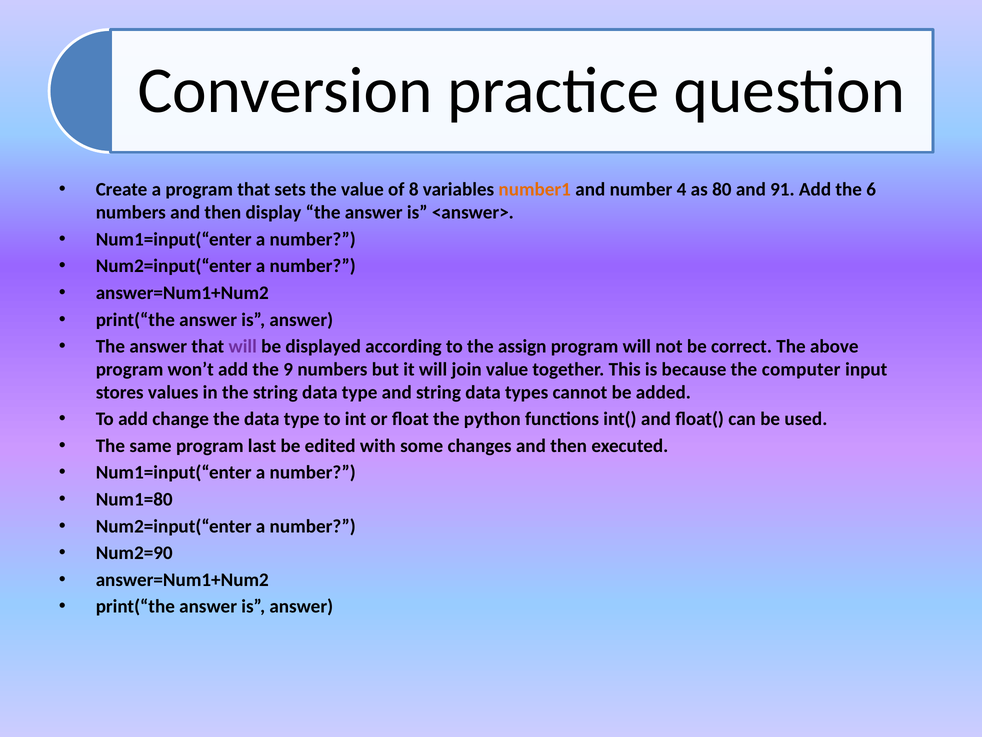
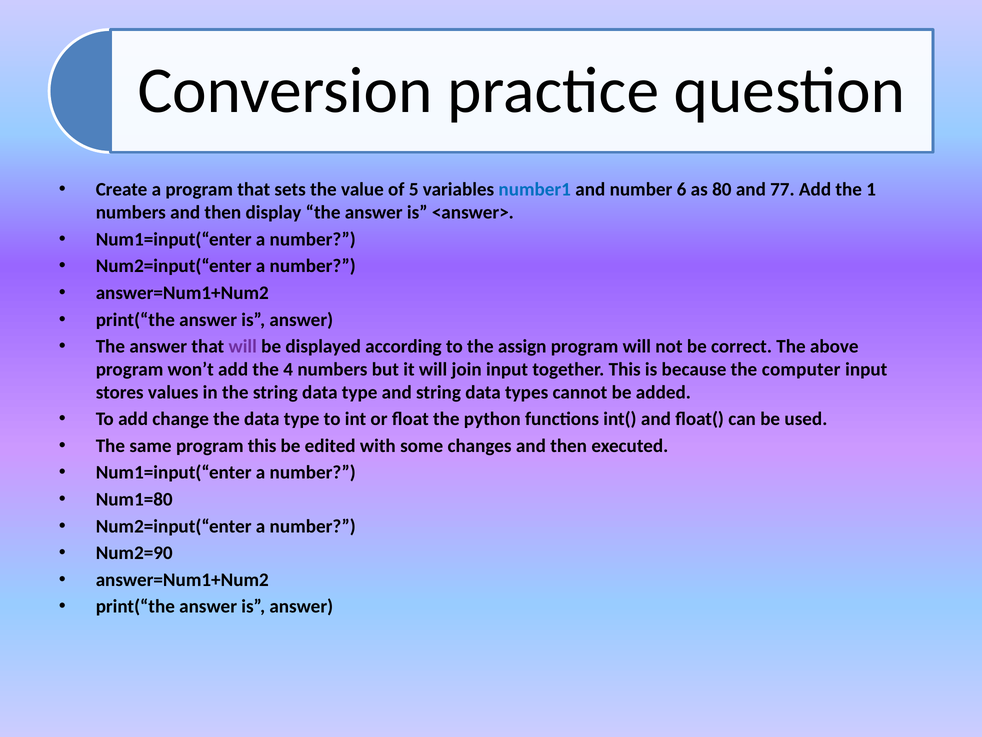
8: 8 -> 5 (414, 190)
number1 colour: orange -> blue (535, 190)
4: 4 -> 6 (682, 190)
91: 91 -> 77 (782, 190)
6: 6 -> 1 (871, 190)
9: 9 -> 4 (288, 369)
join value: value -> input (507, 369)
program last: last -> this (262, 446)
